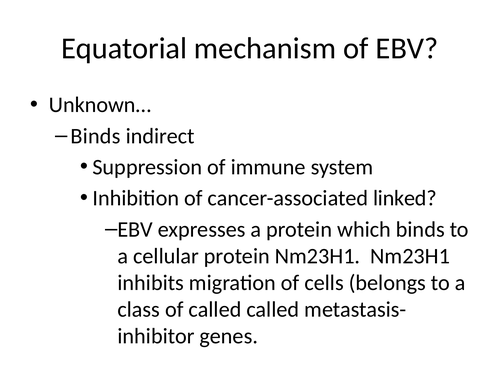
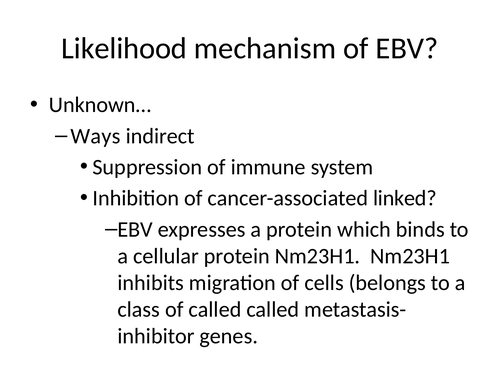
Equatorial: Equatorial -> Likelihood (124, 48)
Binds: Binds -> Ways (96, 136)
